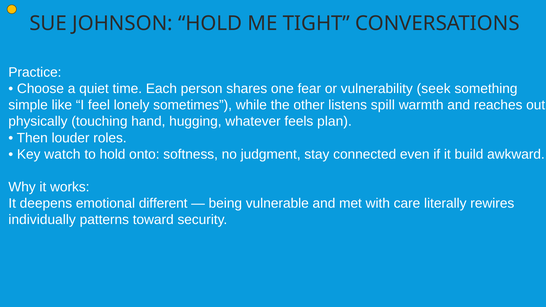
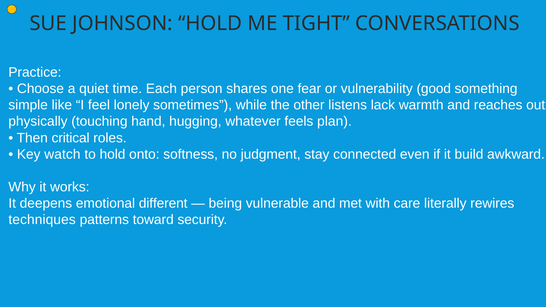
seek: seek -> good (434, 89)
spill: spill -> lack (383, 105)
louder: louder -> critical (71, 138)
individually: individually -> techniques (42, 220)
